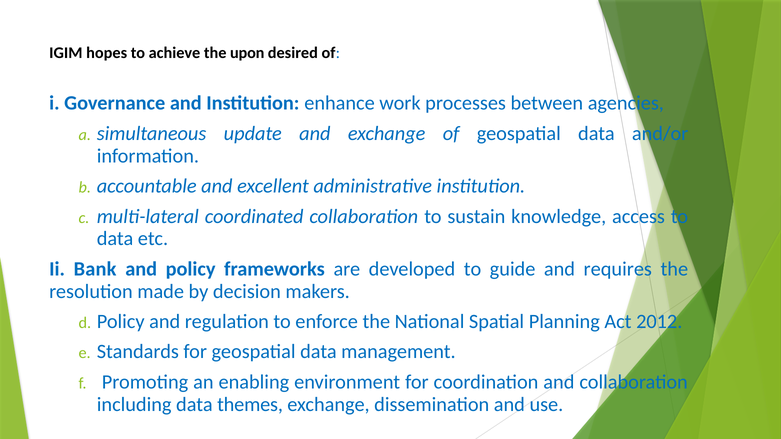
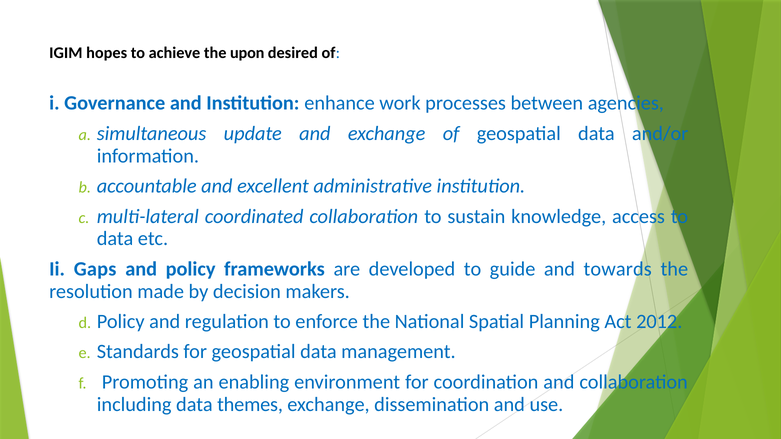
Bank: Bank -> Gaps (95, 269)
requires: requires -> towards (618, 269)
